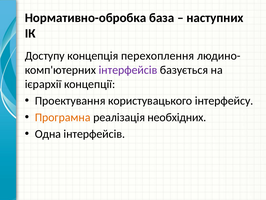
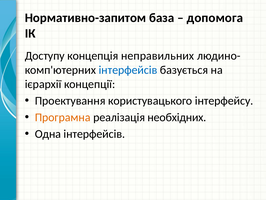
Нормативно-обробка: Нормативно-обробка -> Нормативно-запитом (86, 18)
наступних: наступних -> допомога (215, 18)
перехоплення: перехоплення -> неправильних (158, 56)
інтерфейсів colour: purple -> blue (128, 70)
